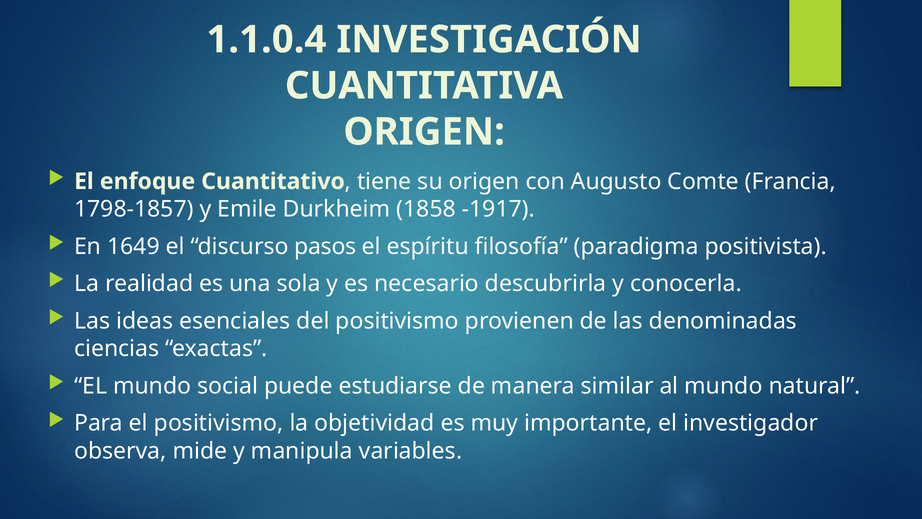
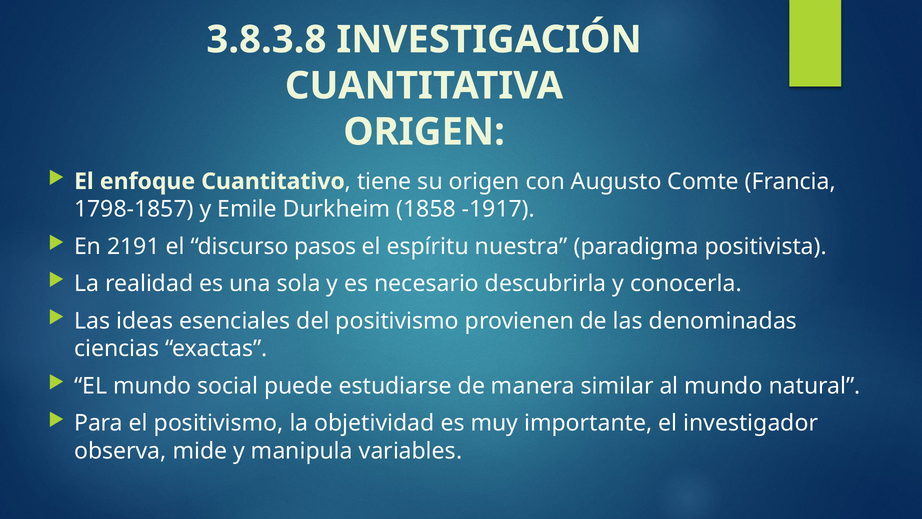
1.1.0.4: 1.1.0.4 -> 3.8.3.8 (266, 40)
1649: 1649 -> 2191 (133, 246)
filosofía: filosofía -> nuestra (521, 246)
